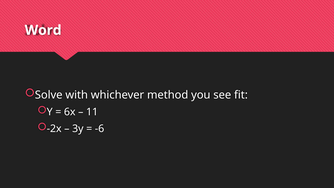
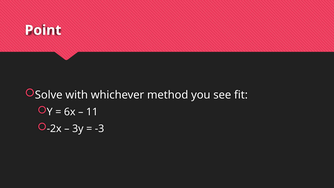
Word: Word -> Point (43, 30)
-6: -6 -> -3 (100, 129)
